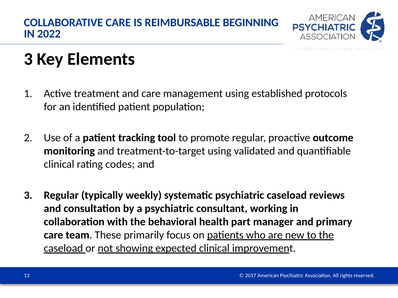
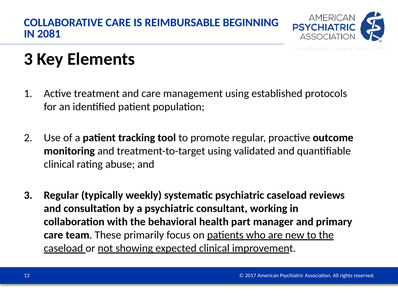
2022: 2022 -> 2081 (49, 34)
codes: codes -> abuse (120, 164)
